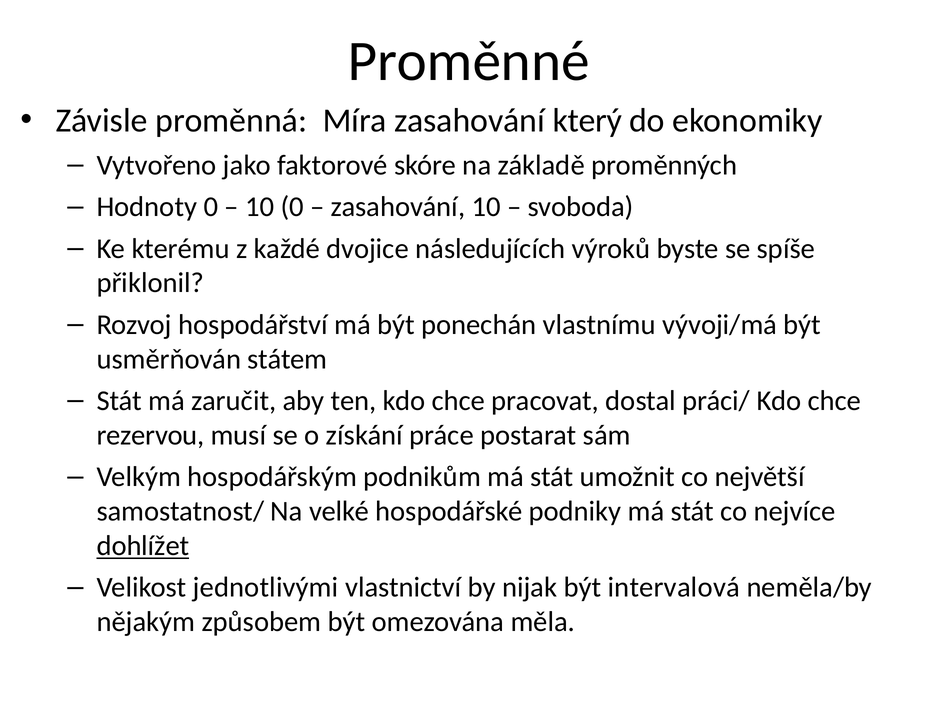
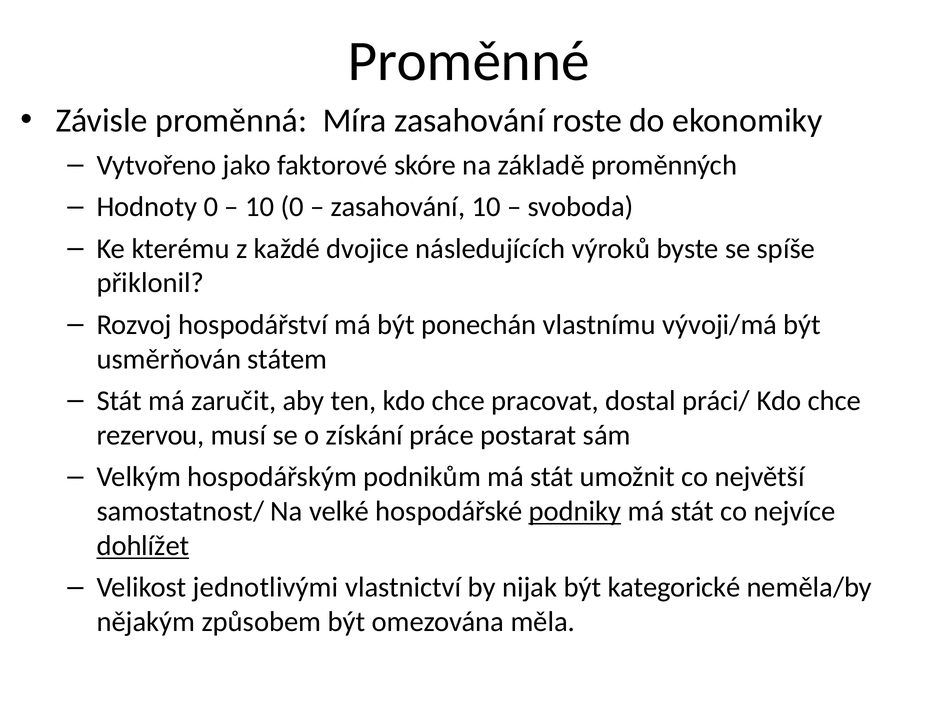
který: který -> roste (587, 121)
podniky underline: none -> present (575, 511)
intervalová: intervalová -> kategorické (674, 587)
